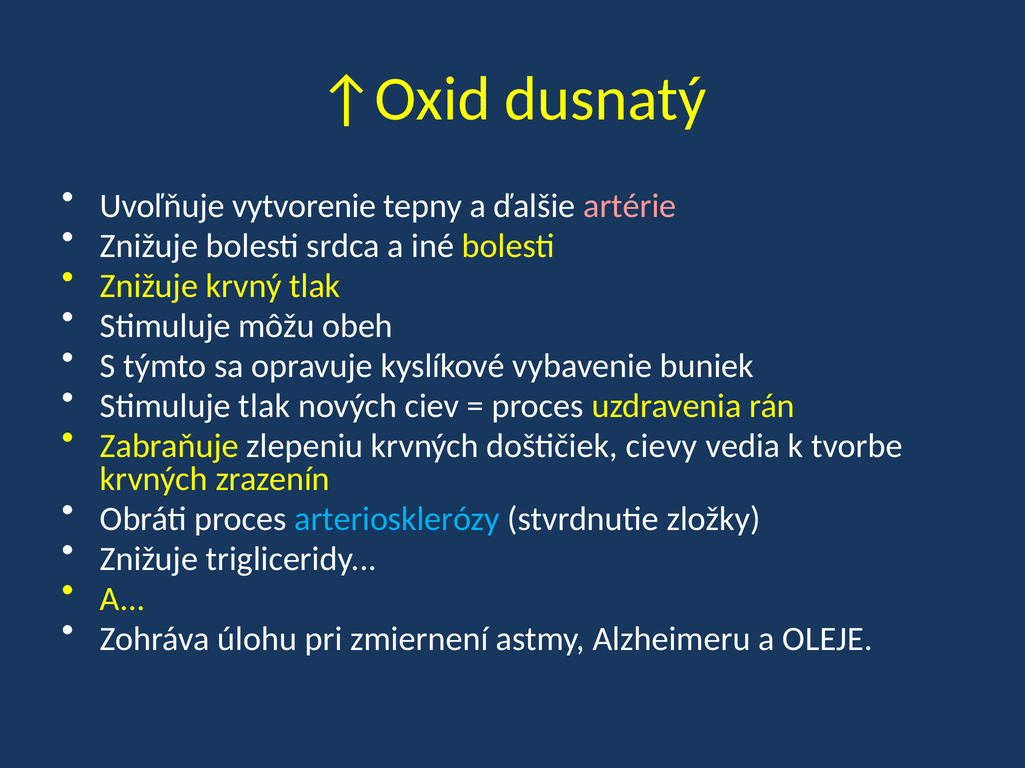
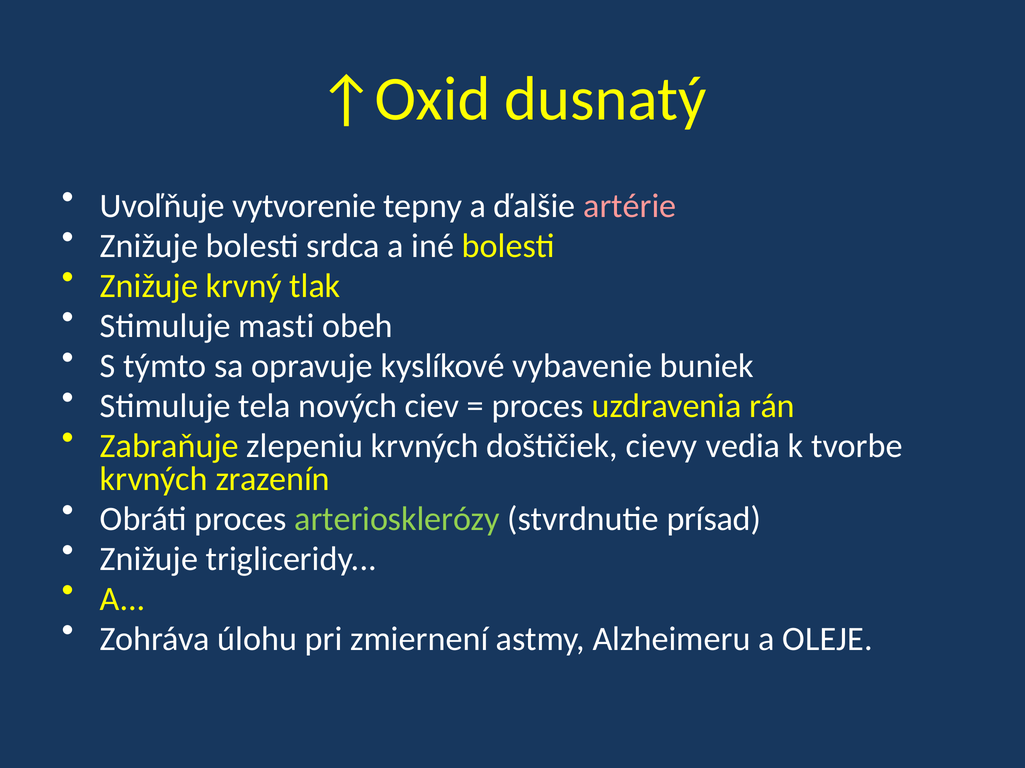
môžu: môžu -> masti (276, 326)
Stimuluje tlak: tlak -> tela (264, 406)
arteriosklerózy colour: light blue -> light green (397, 519)
zložky: zložky -> prísad (714, 519)
